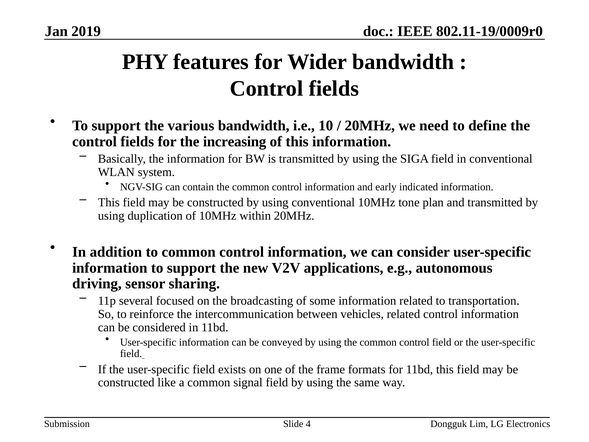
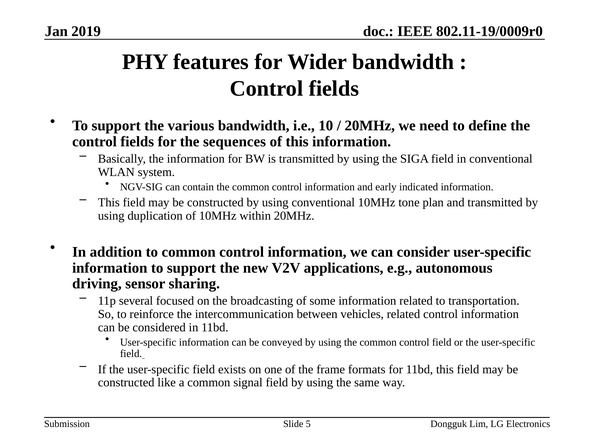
increasing: increasing -> sequences (235, 142)
4: 4 -> 5 (308, 424)
